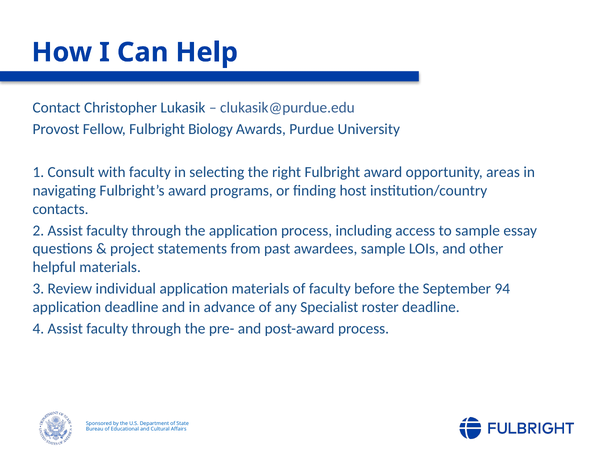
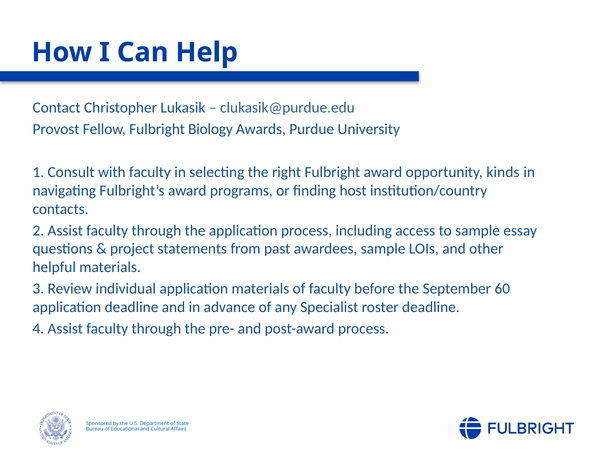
areas: areas -> kinds (503, 172)
94: 94 -> 60 (502, 289)
